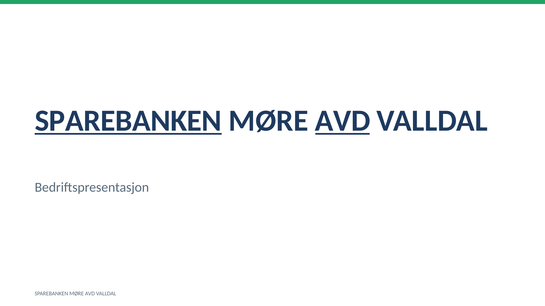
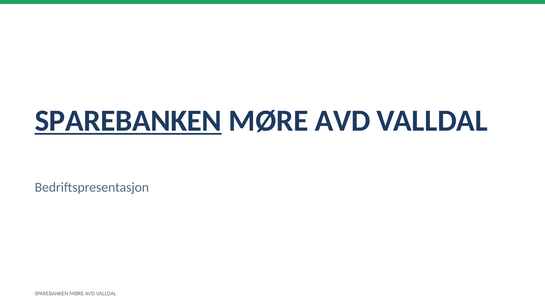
AVD underline: present -> none (343, 121)
